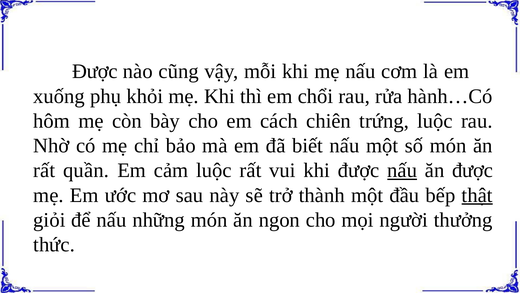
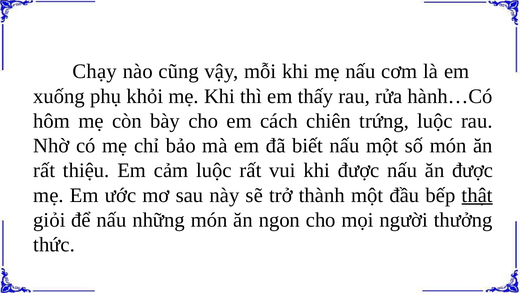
Được: Được -> Chạy (95, 72)
chổi: chổi -> thấy (315, 96)
quần: quần -> thiệu (86, 171)
nấu underline: present -> none (402, 171)
